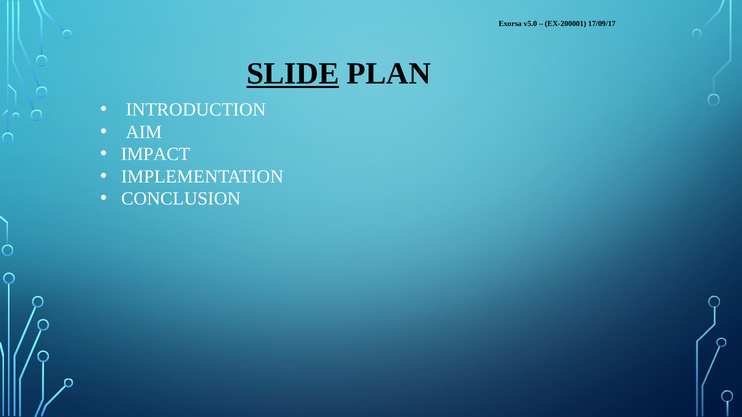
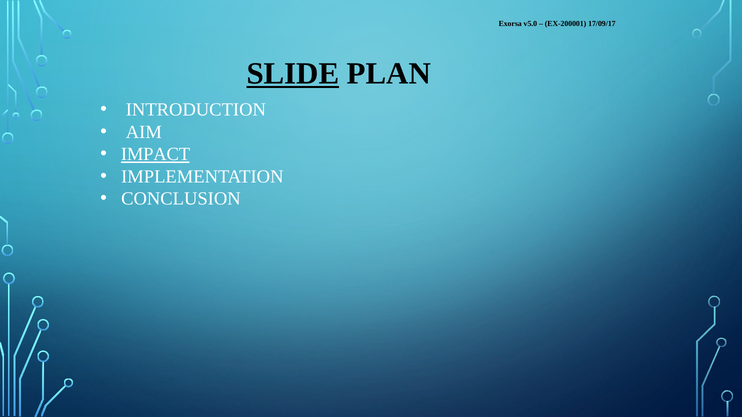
IMPACT underline: none -> present (155, 154)
